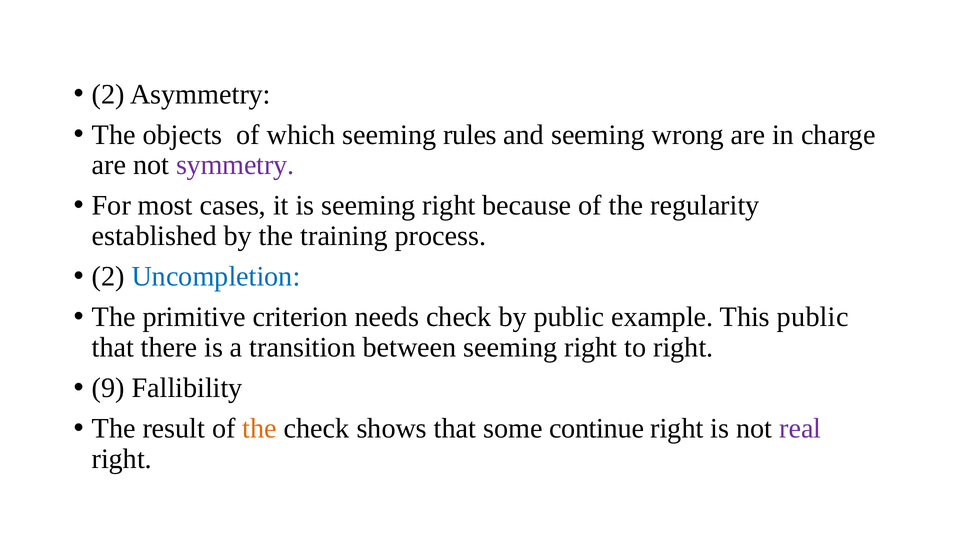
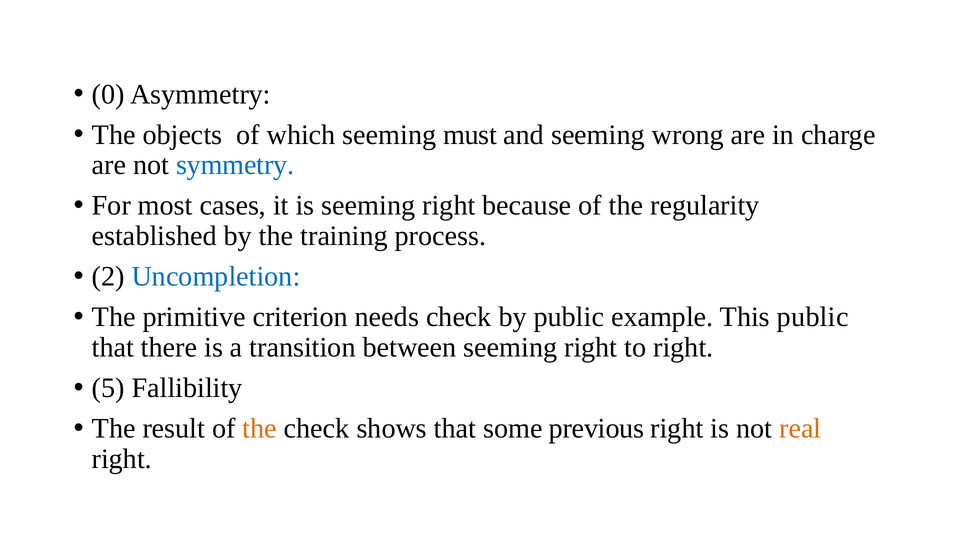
2: 2 -> 0 (108, 94)
rules: rules -> must (470, 135)
symmetry colour: purple -> blue (235, 165)
9: 9 -> 5 (108, 388)
continue: continue -> previous (597, 428)
real colour: purple -> orange (800, 428)
